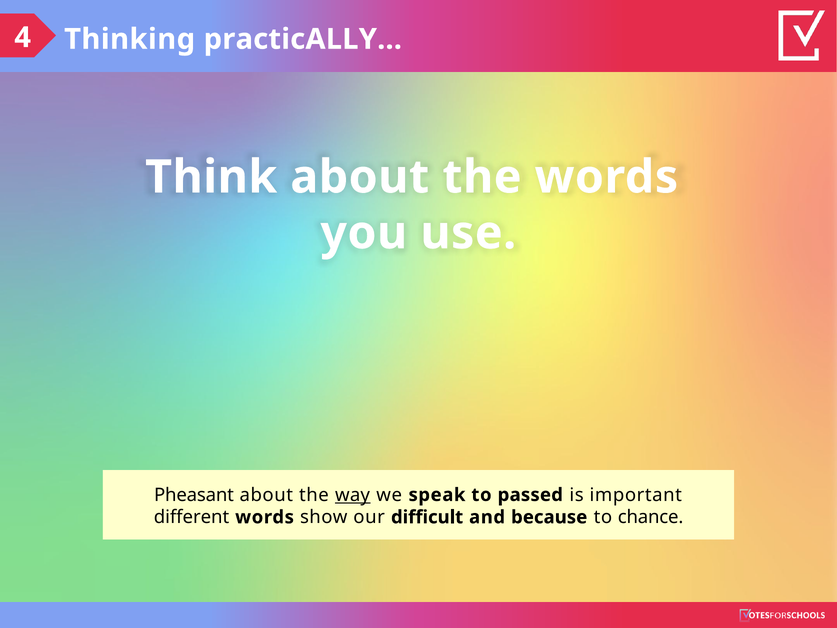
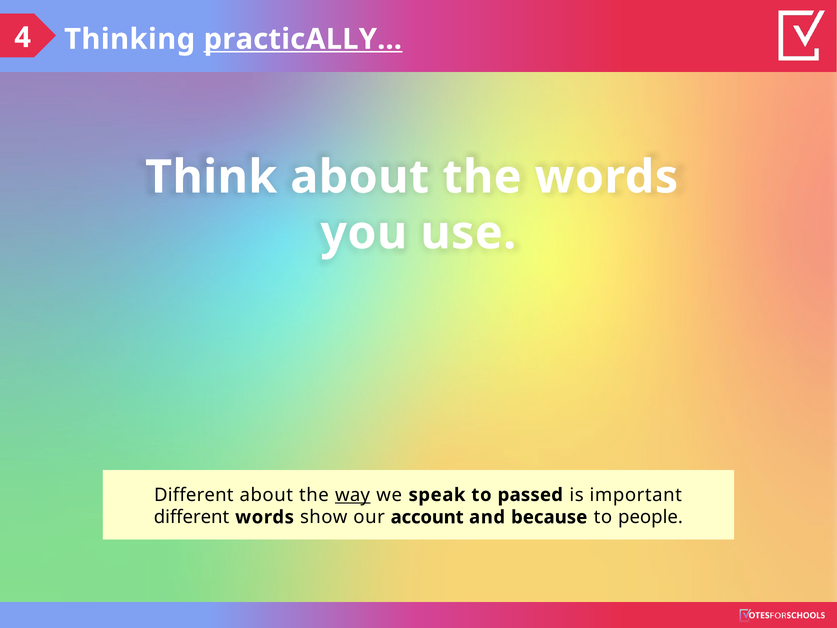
practicALLY… underline: none -> present (303, 39)
Pheasant: Pheasant -> Different (194, 495)
difficult: difficult -> account (427, 517)
chance: chance -> people (650, 517)
